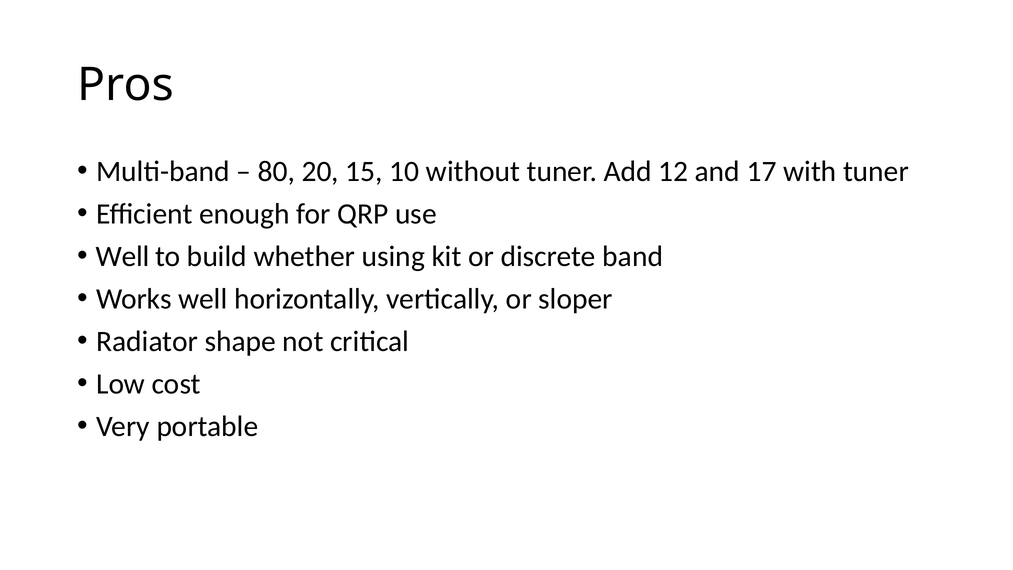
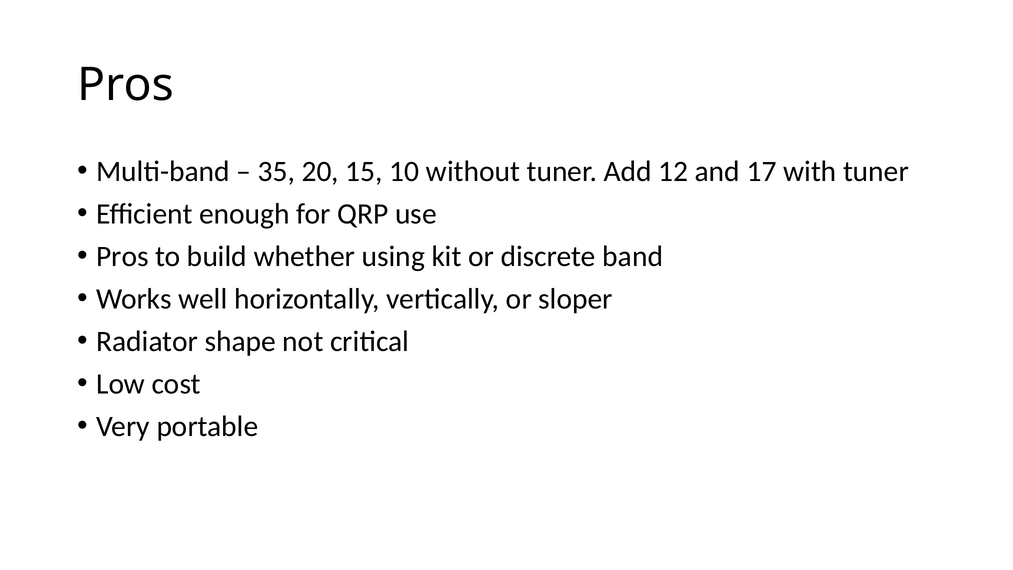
80: 80 -> 35 (276, 171)
Well: Well -> Pros (122, 256)
